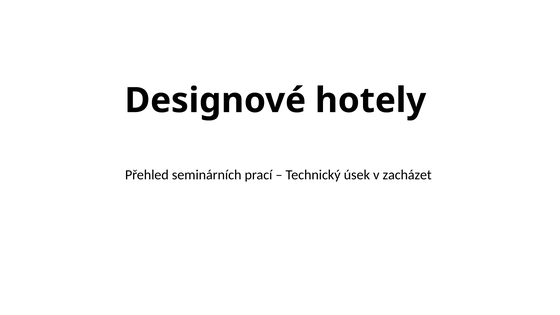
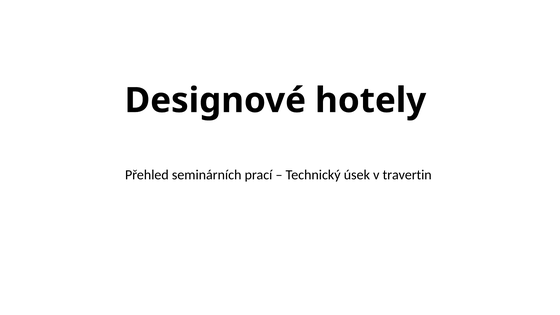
zacházet: zacházet -> travertin (407, 175)
